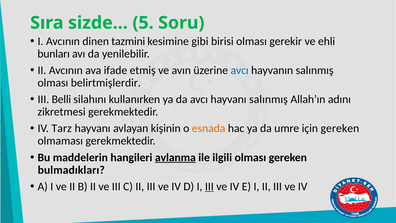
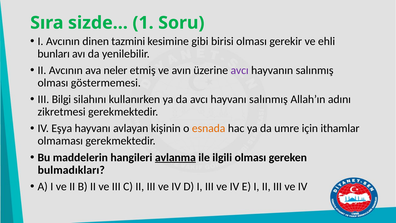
5: 5 -> 1 (143, 23)
ifade: ifade -> neler (115, 70)
avcı colour: blue -> purple (240, 70)
belirtmişlerdir: belirtmişlerdir -> göstermemesi (106, 83)
Belli: Belli -> Bilgi (61, 99)
Tarz: Tarz -> Eşya (62, 128)
için gereken: gereken -> ithamlar (340, 128)
III underline: present -> none (209, 186)
